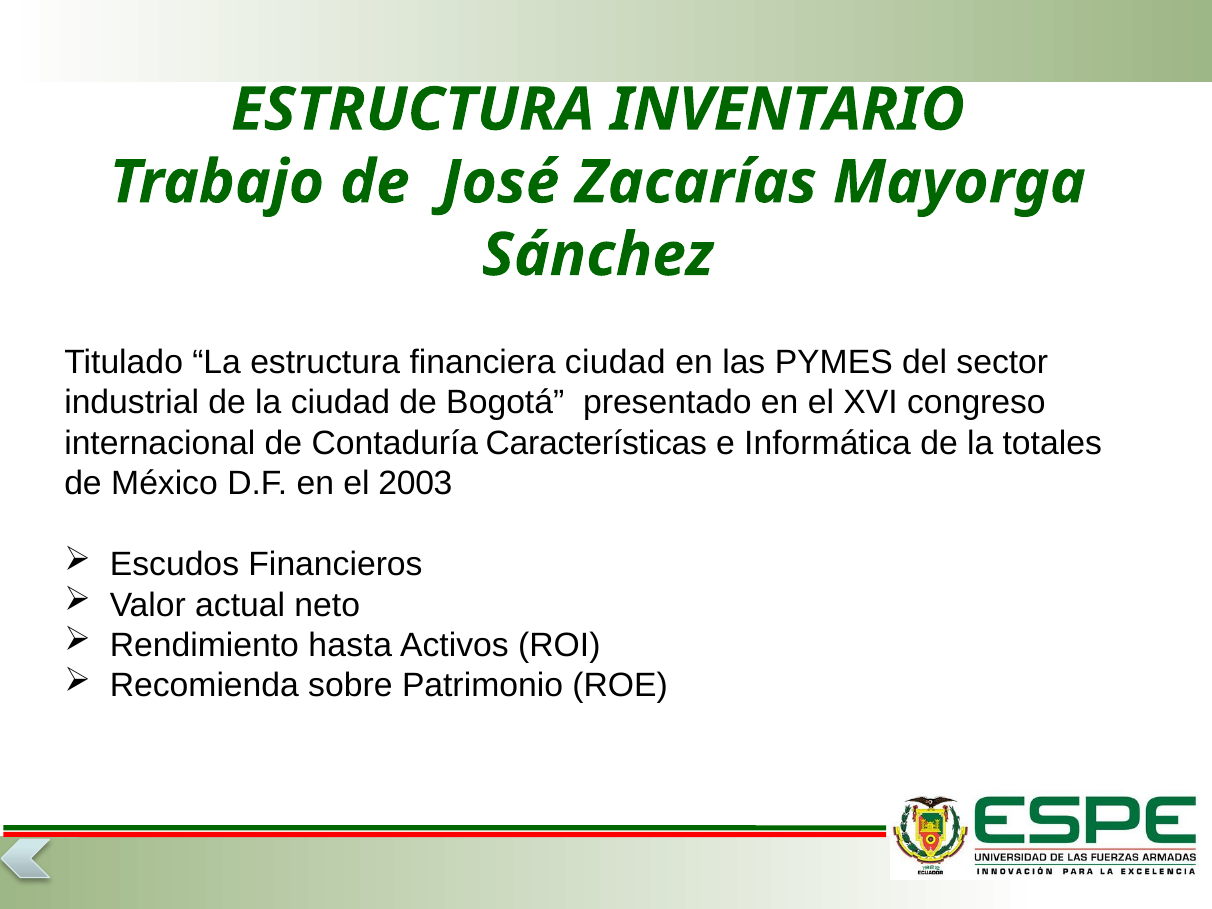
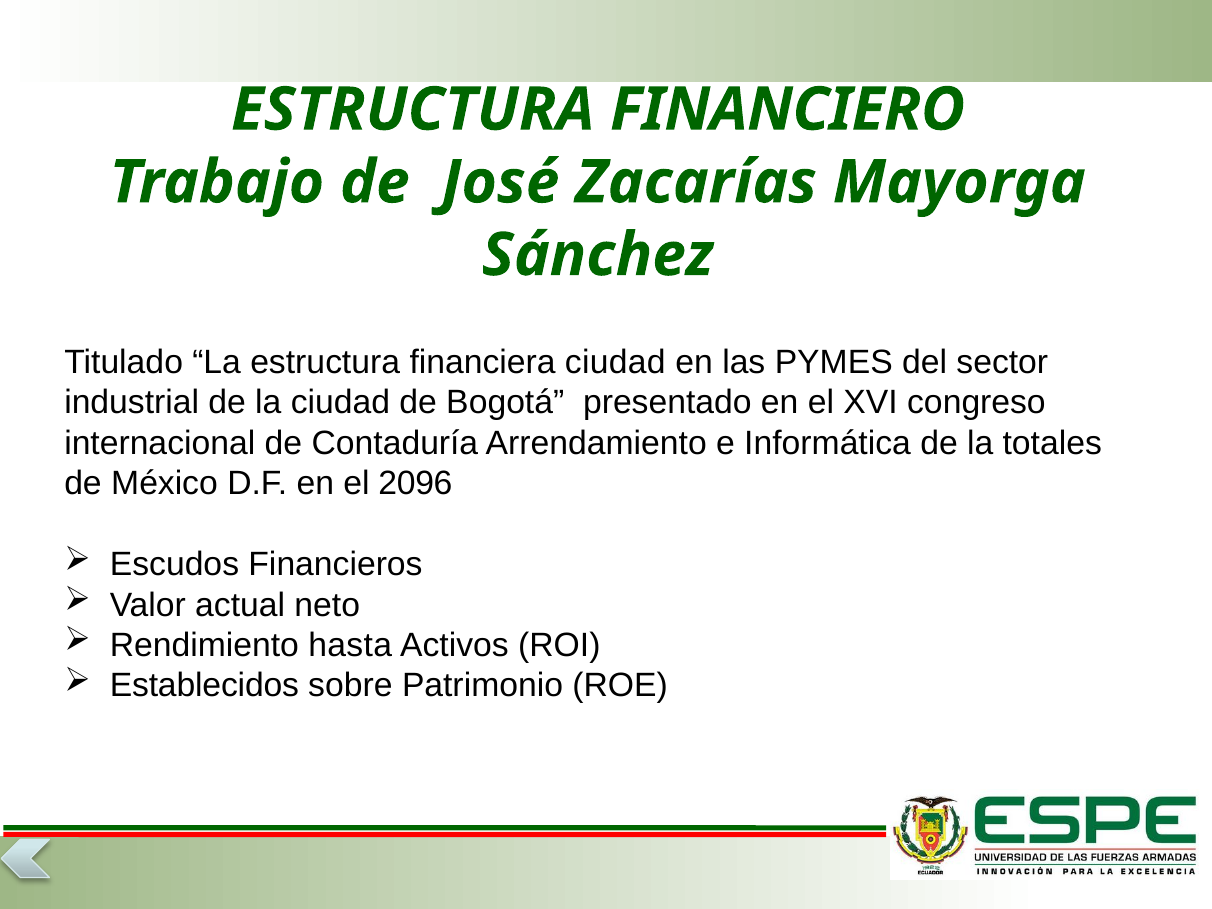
INVENTARIO: INVENTARIO -> FINANCIERO (788, 110)
Características: Características -> Arrendamiento (596, 443)
2003: 2003 -> 2096 (415, 484)
Recomienda: Recomienda -> Establecidos (204, 686)
